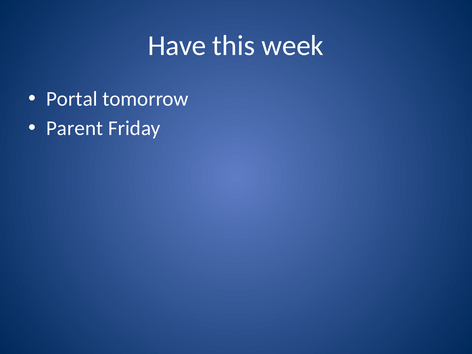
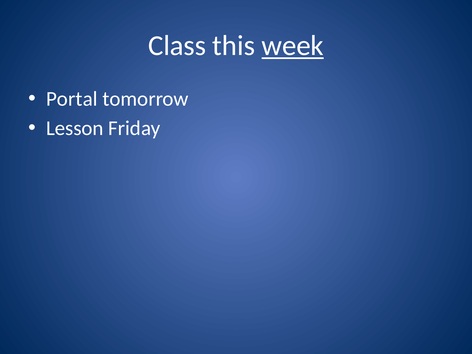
Have: Have -> Class (177, 46)
week underline: none -> present (293, 46)
Parent: Parent -> Lesson (75, 128)
